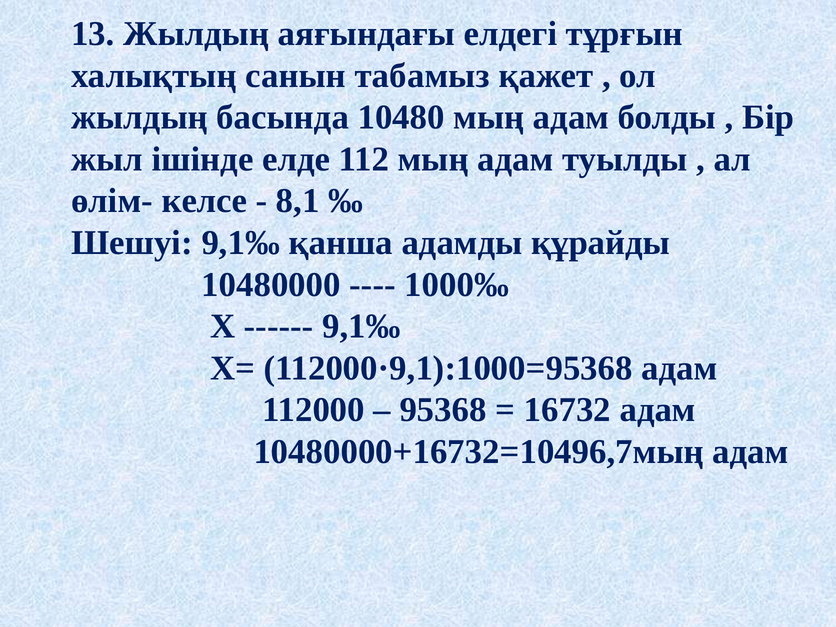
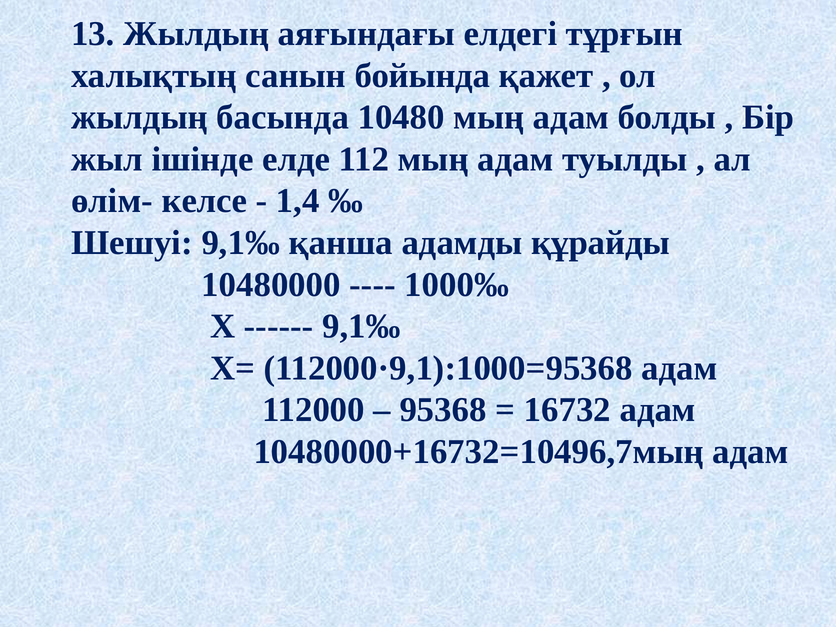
табамыз: табамыз -> бойында (422, 76)
8,1: 8,1 -> 1,4 (298, 201)
